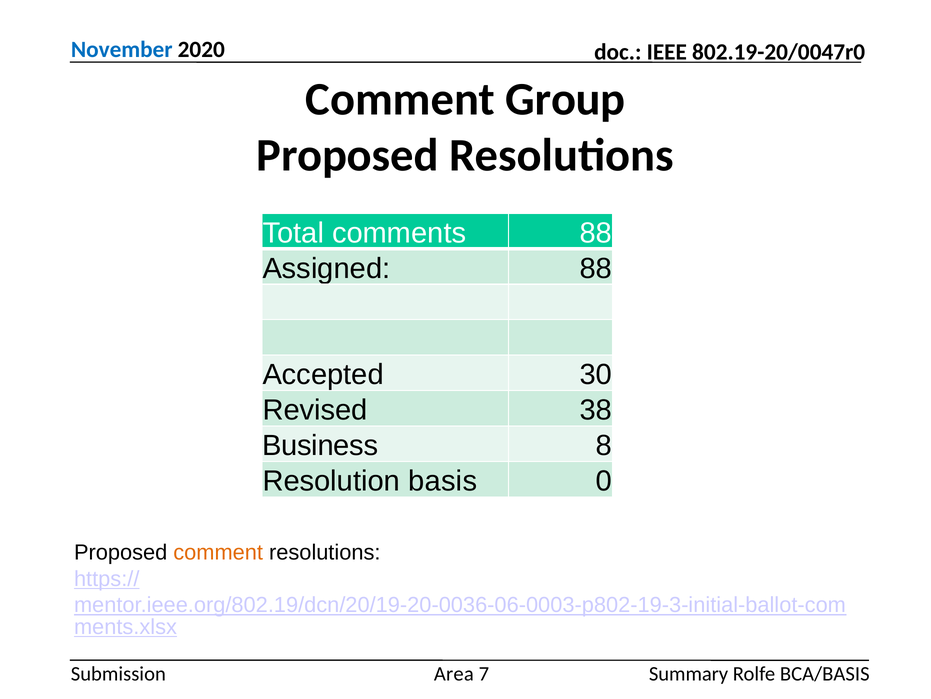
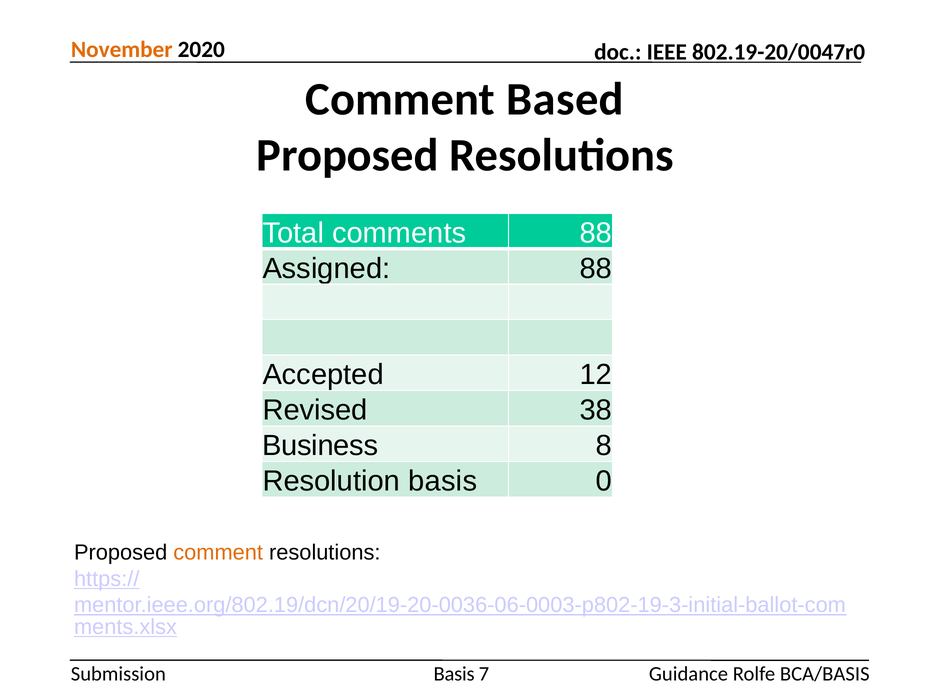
November colour: blue -> orange (122, 49)
Group: Group -> Based (565, 99)
30: 30 -> 12 (596, 374)
Area: Area -> Basis (454, 673)
Summary: Summary -> Guidance (689, 673)
